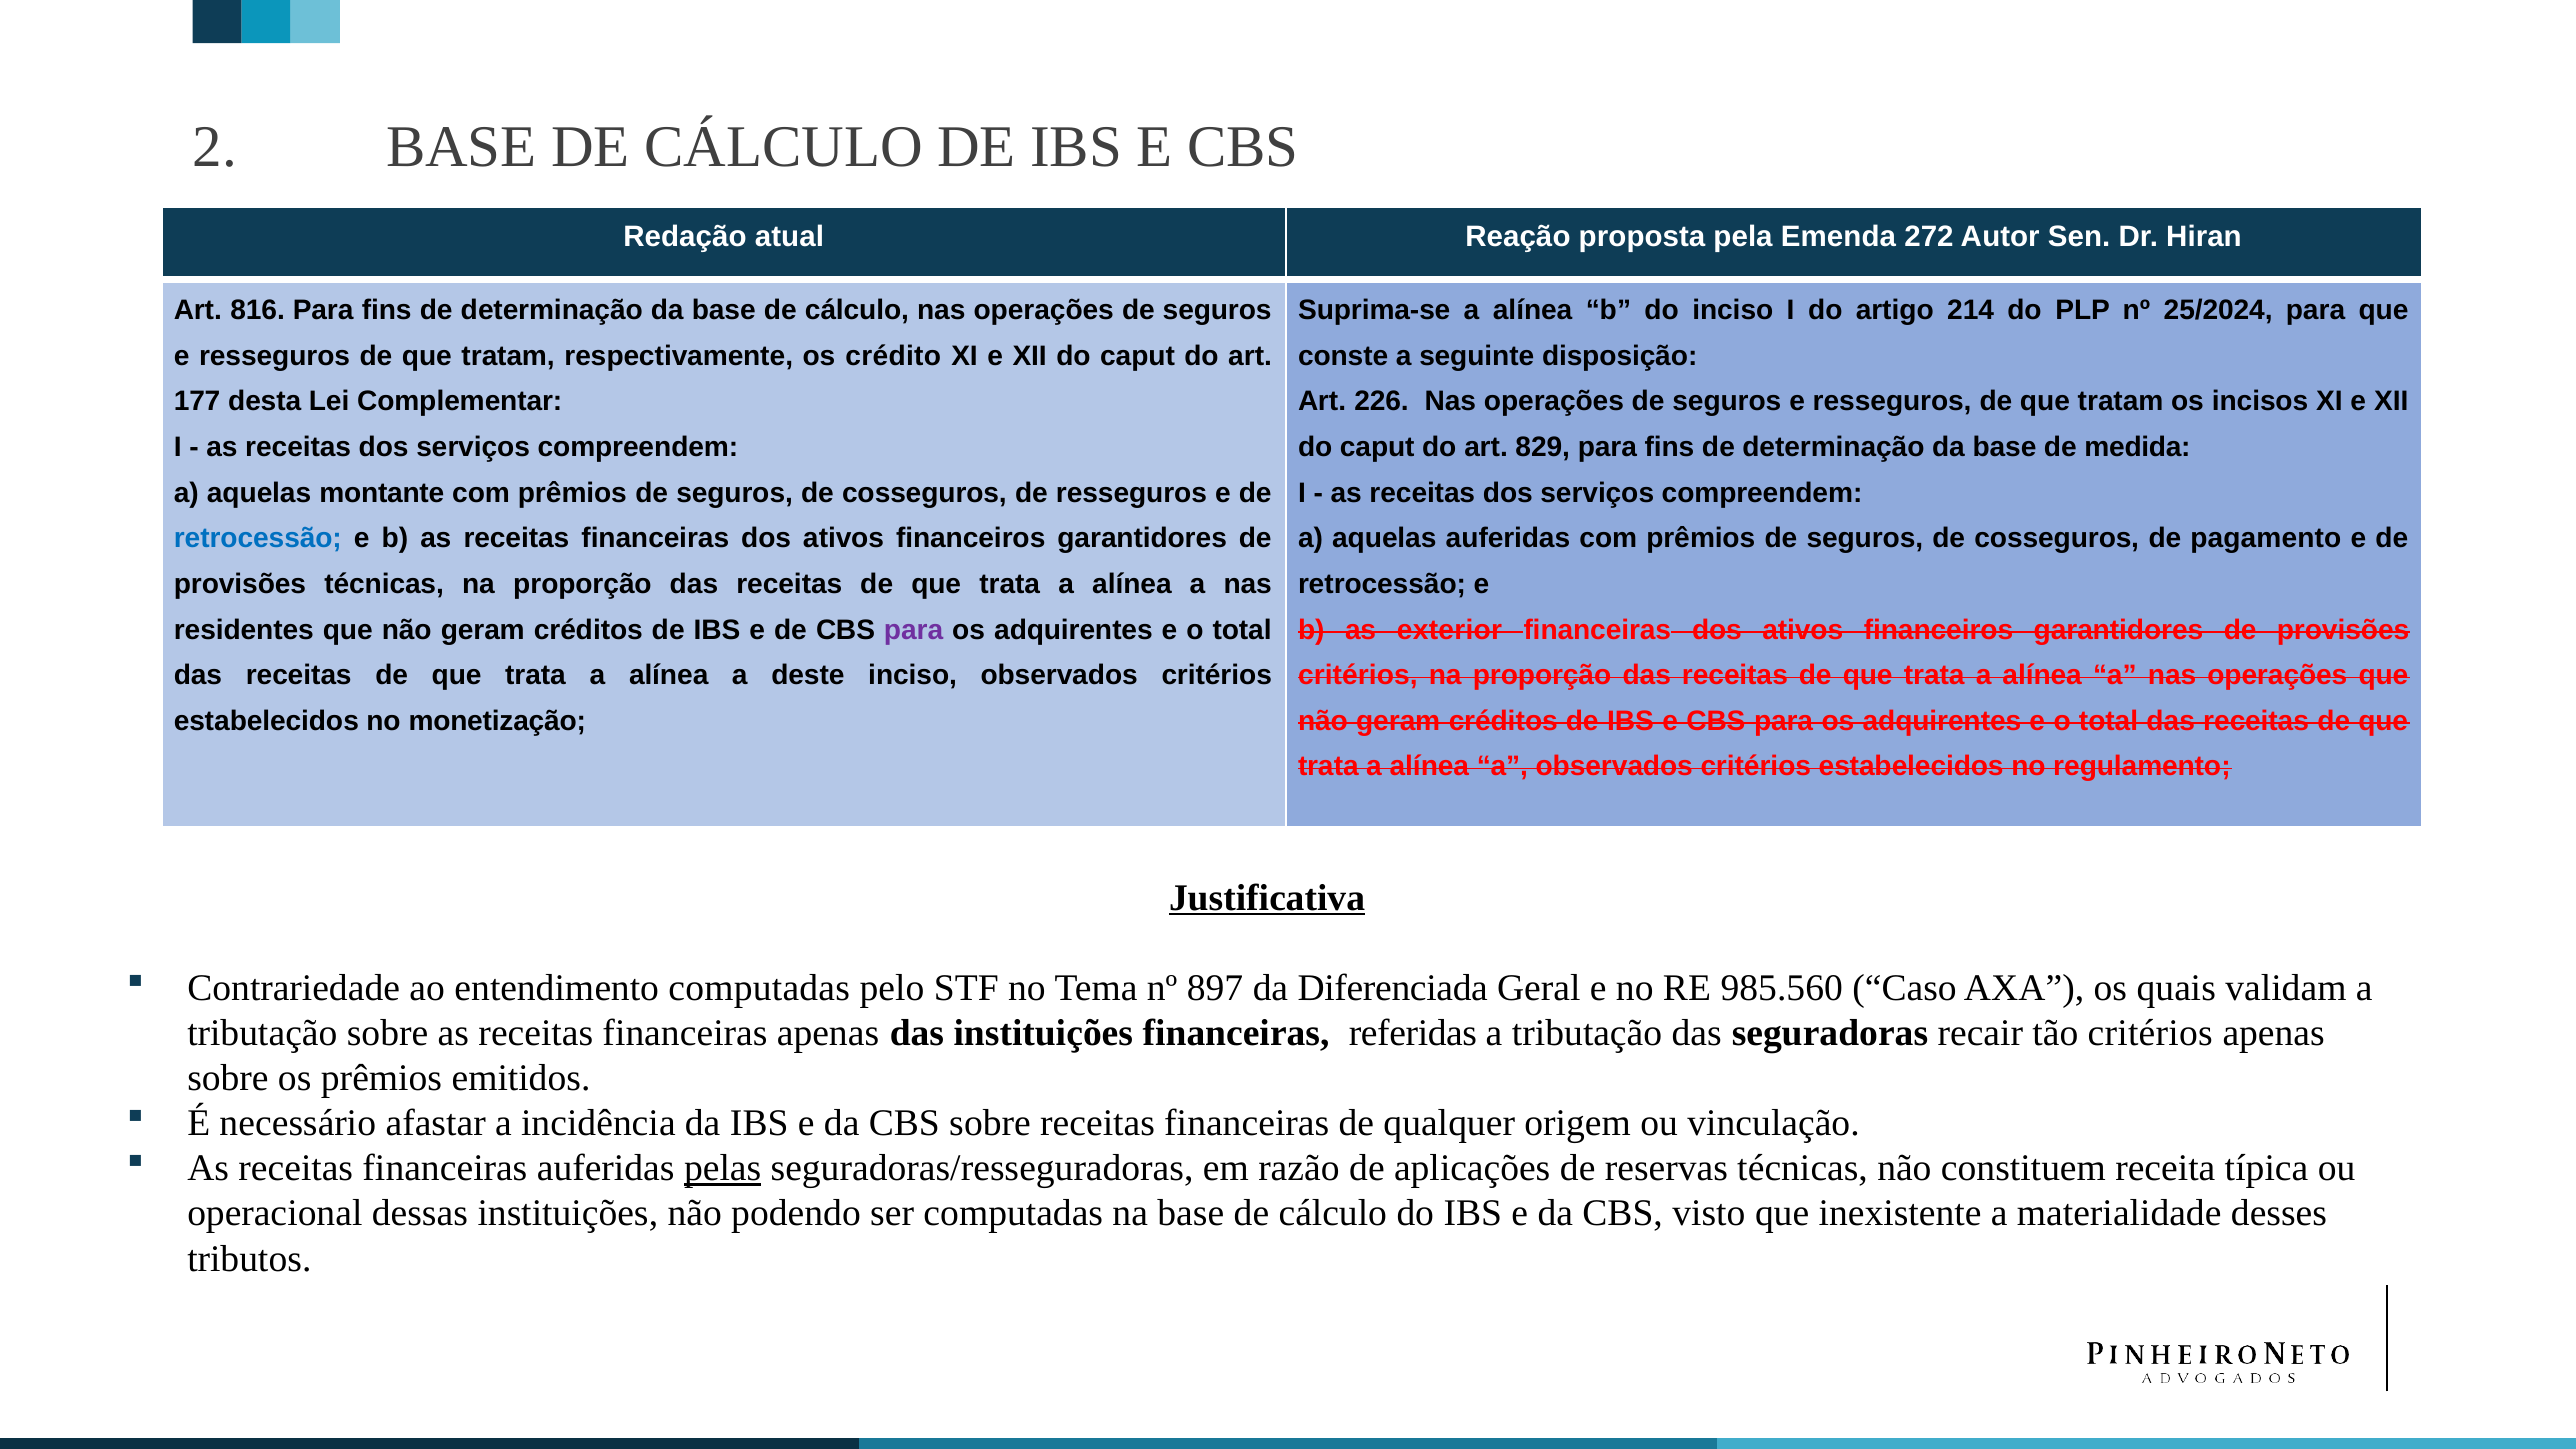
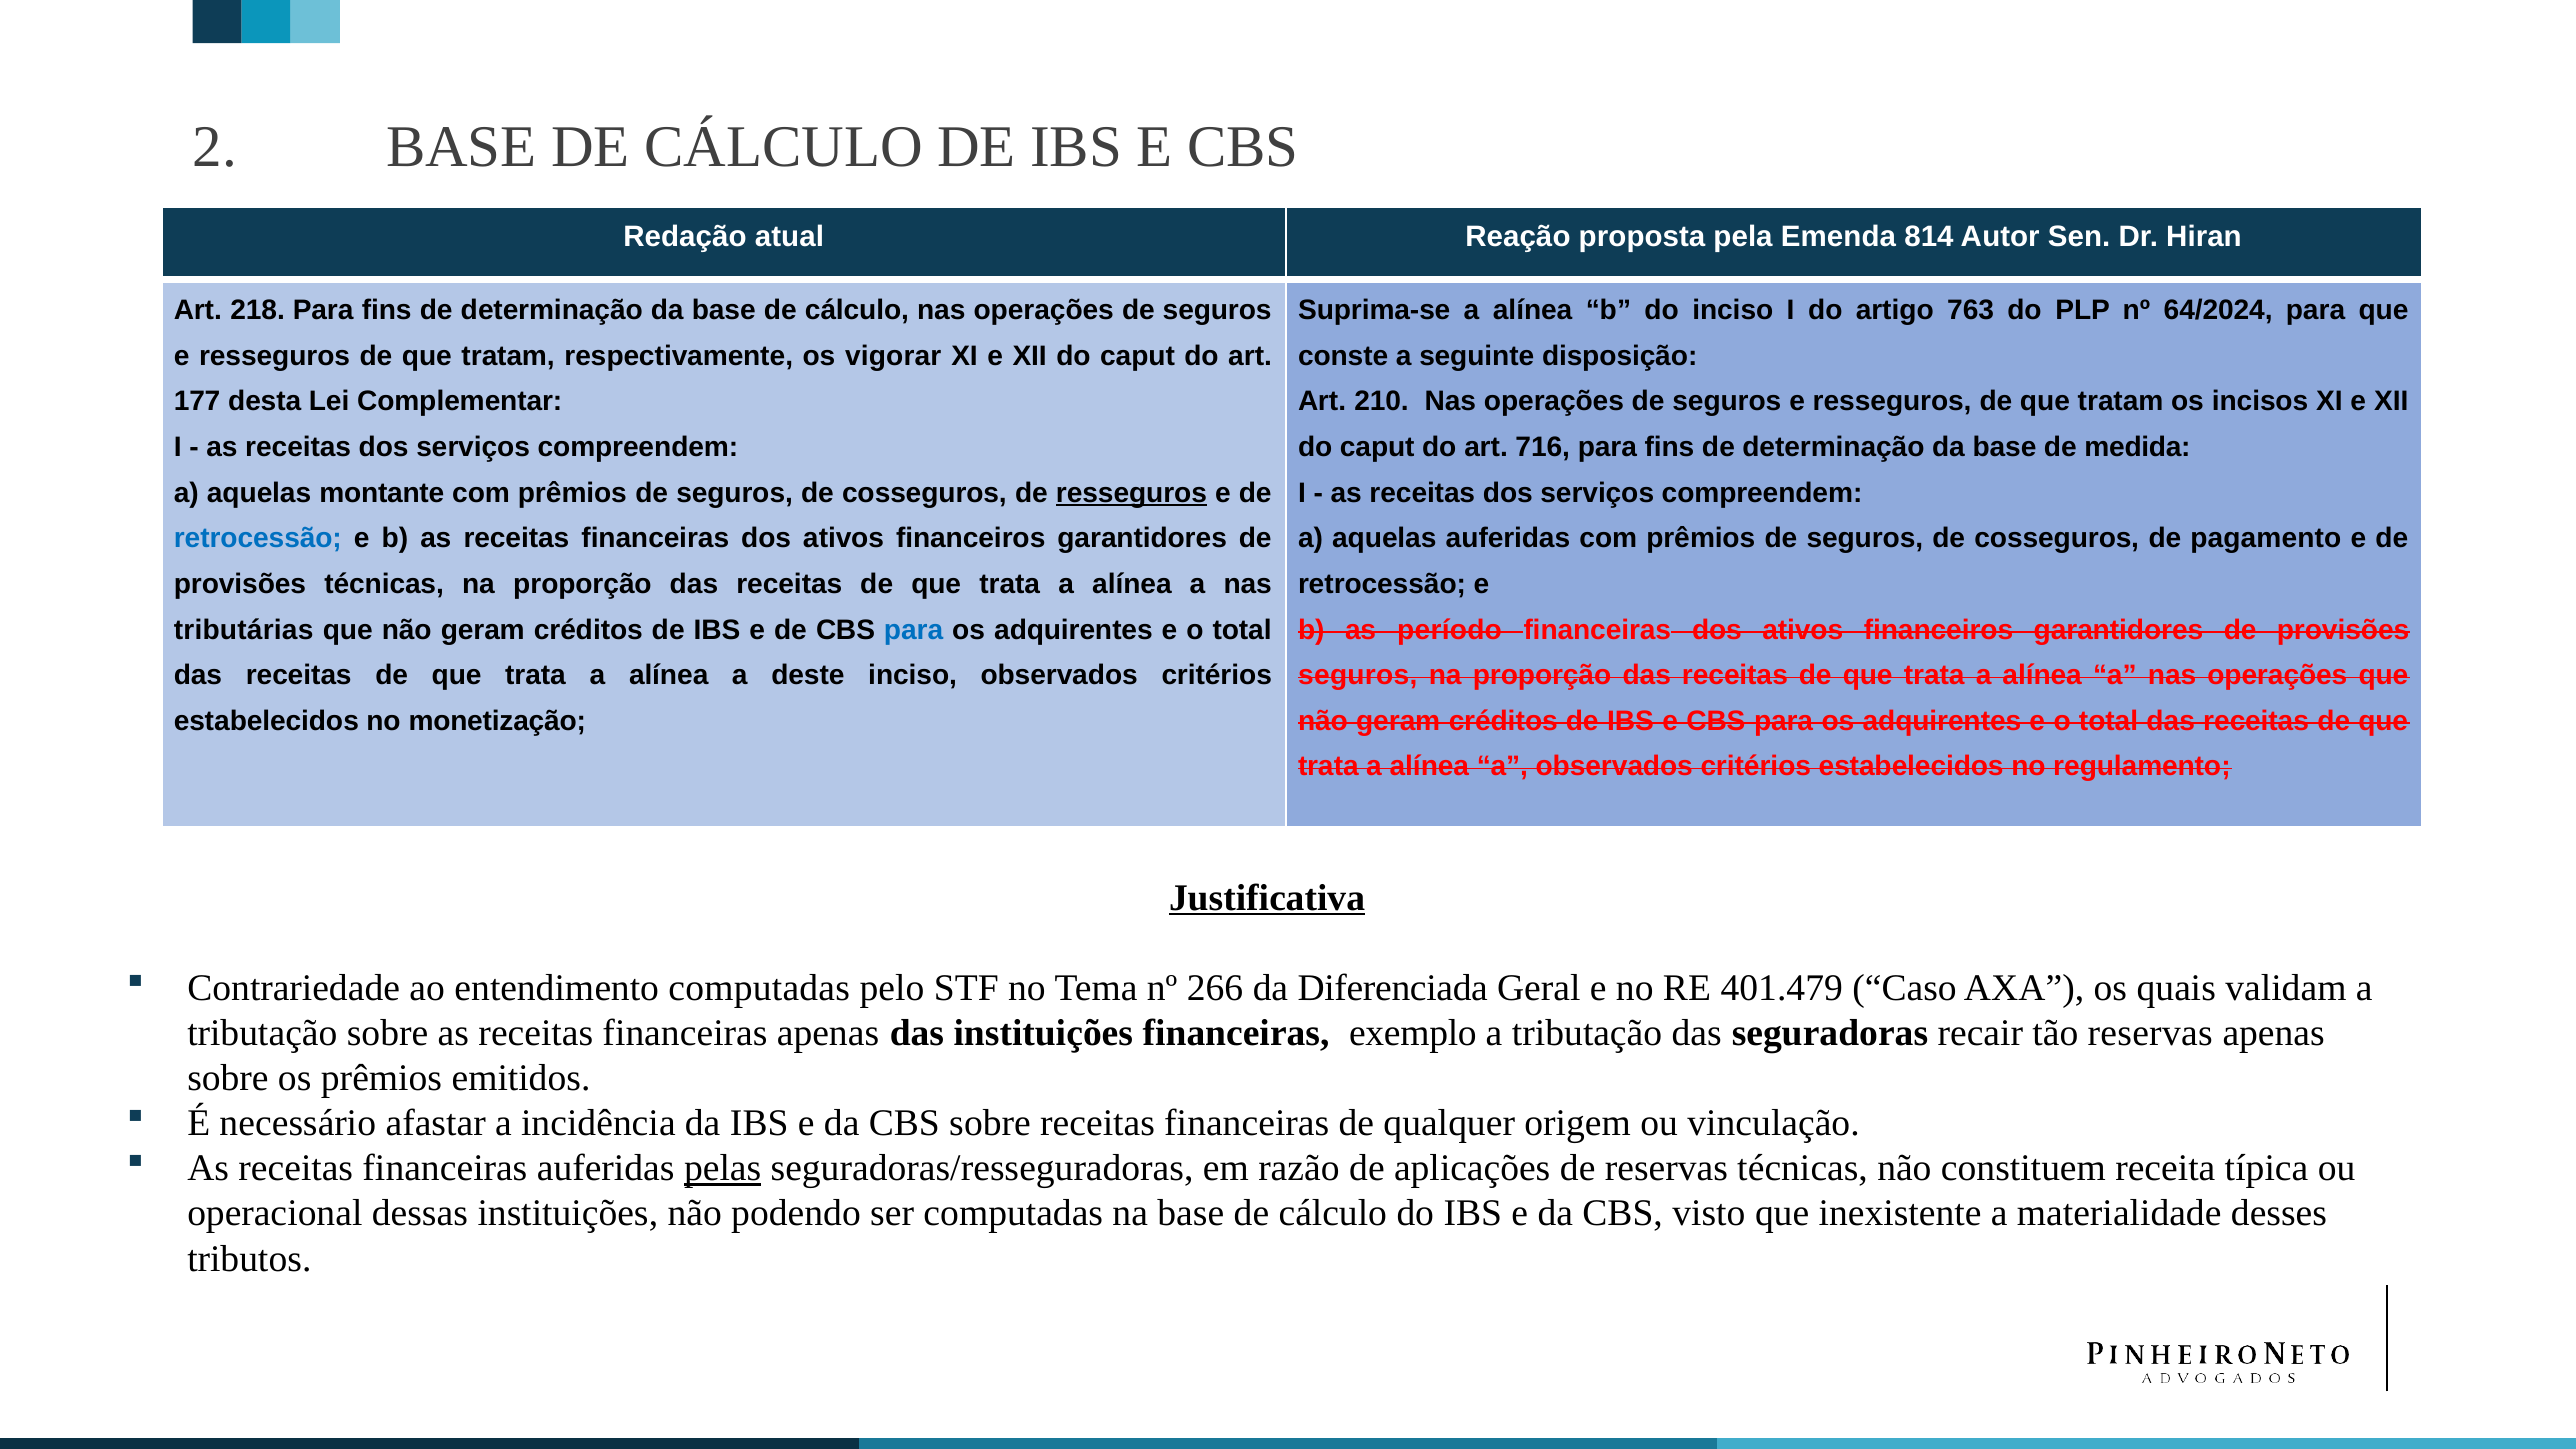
272: 272 -> 814 (1929, 236)
816: 816 -> 218 (258, 310)
214: 214 -> 763 (1971, 310)
25/2024: 25/2024 -> 64/2024 (2218, 310)
crédito: crédito -> vigorar (893, 356)
226: 226 -> 210 (1382, 402)
829: 829 -> 716 (1543, 447)
resseguros underline: none -> present (1131, 493)
residentes: residentes -> tributárias (244, 630)
para colour: purple -> blue (914, 630)
exterior: exterior -> período (1450, 630)
critérios: critérios -> seguros (1358, 675)
897: 897 -> 266 (1215, 988)
985.560: 985.560 -> 401.479 (1782, 988)
referidas: referidas -> exemplo (1413, 1033)
tão critérios: critérios -> reservas (2150, 1033)
